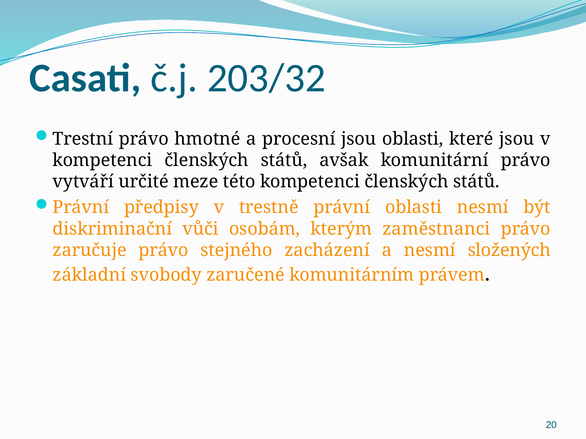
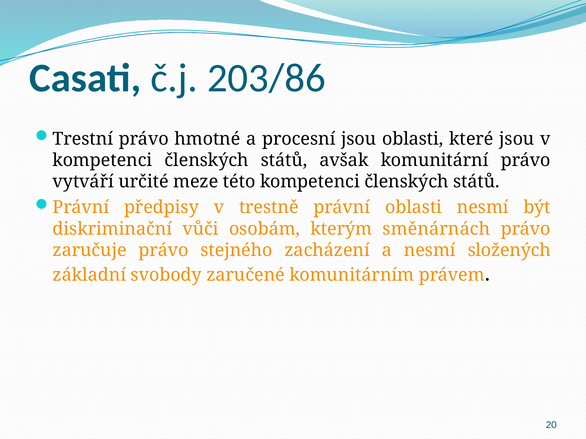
203/32: 203/32 -> 203/86 (266, 78)
zaměstnanci: zaměstnanci -> směnárnách (436, 229)
